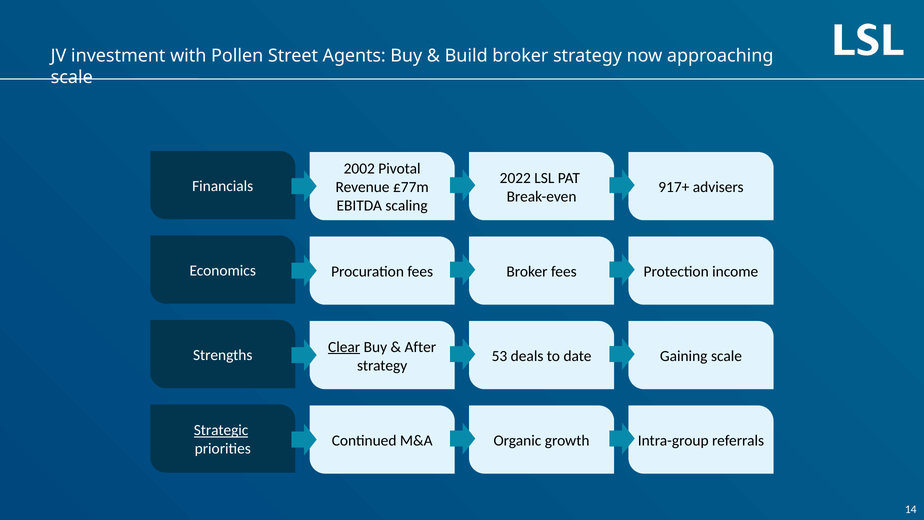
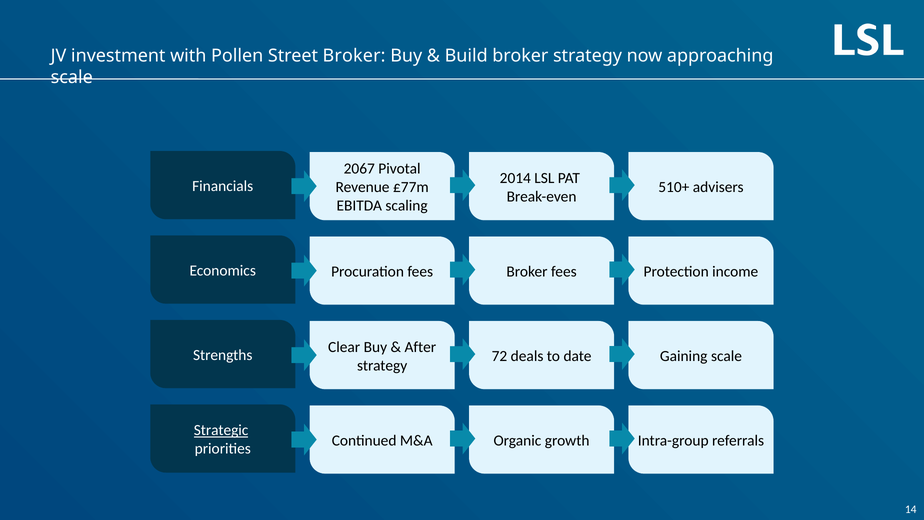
Street Agents: Agents -> Broker (354, 56)
2002: 2002 -> 2067 (359, 169)
2022: 2022 -> 2014 (515, 178)
917+: 917+ -> 510+ (674, 187)
Clear underline: present -> none (344, 347)
53: 53 -> 72 (499, 356)
